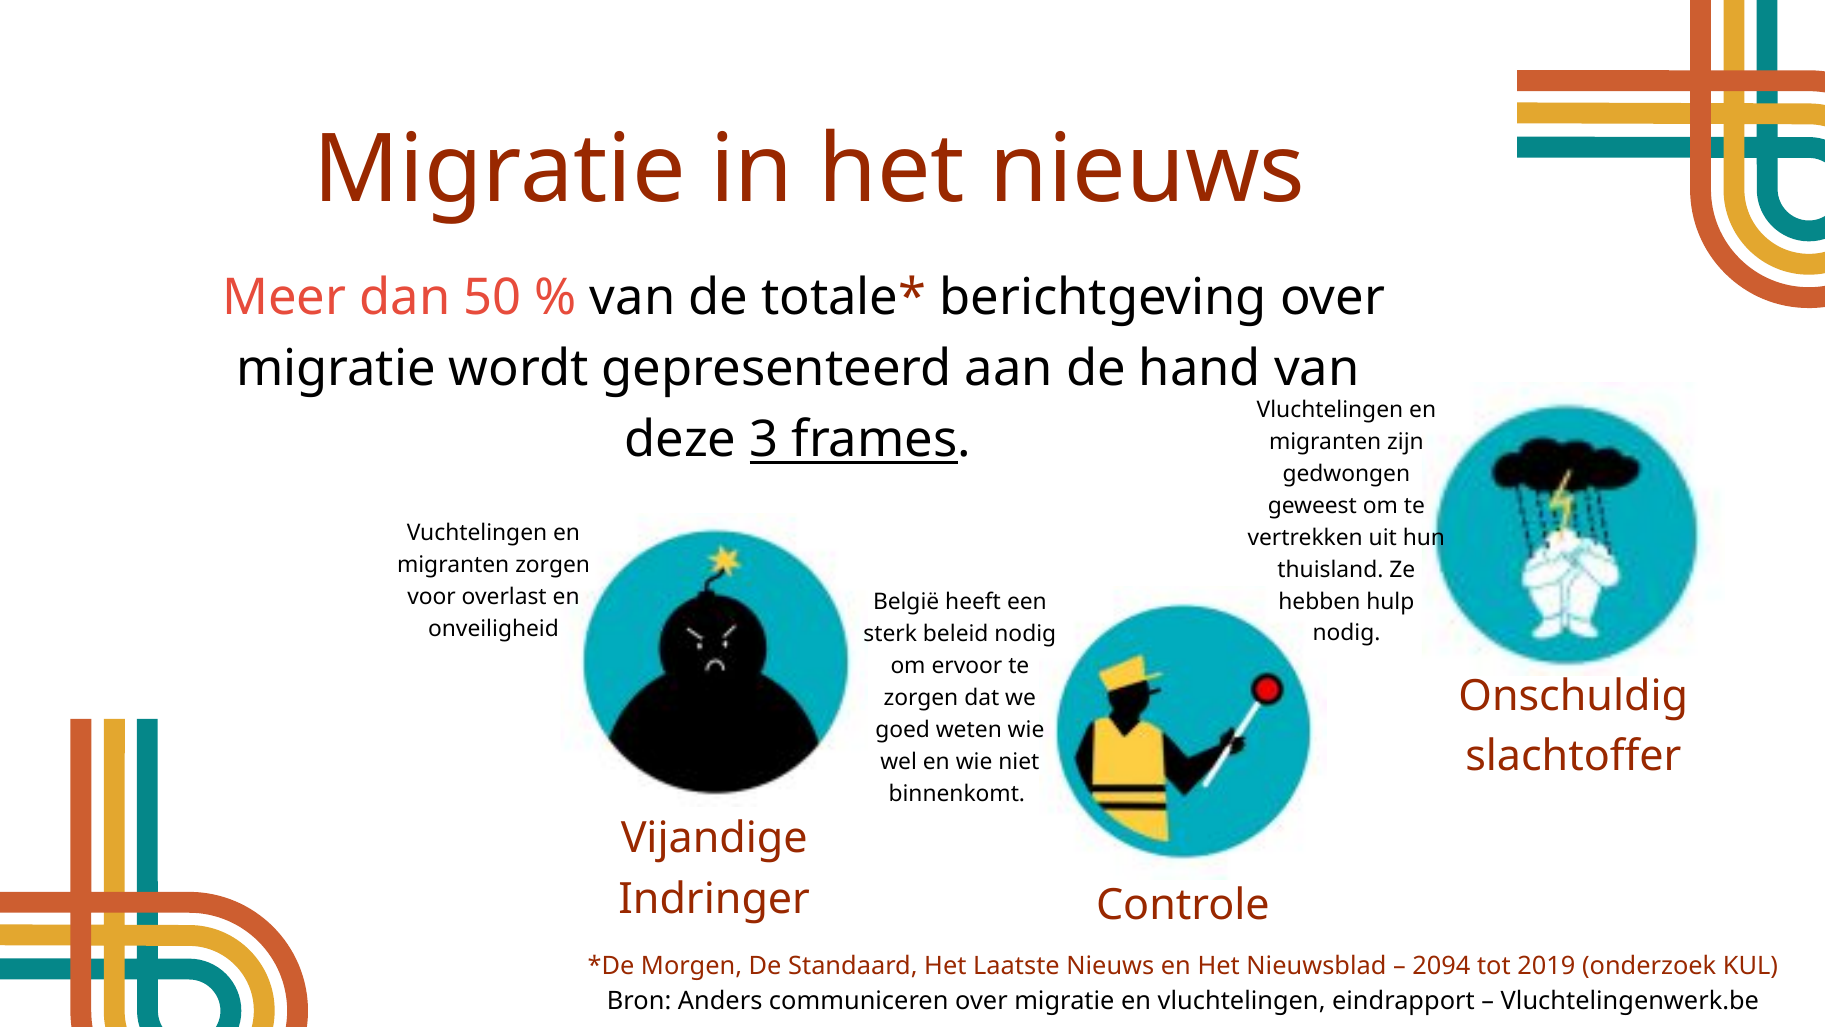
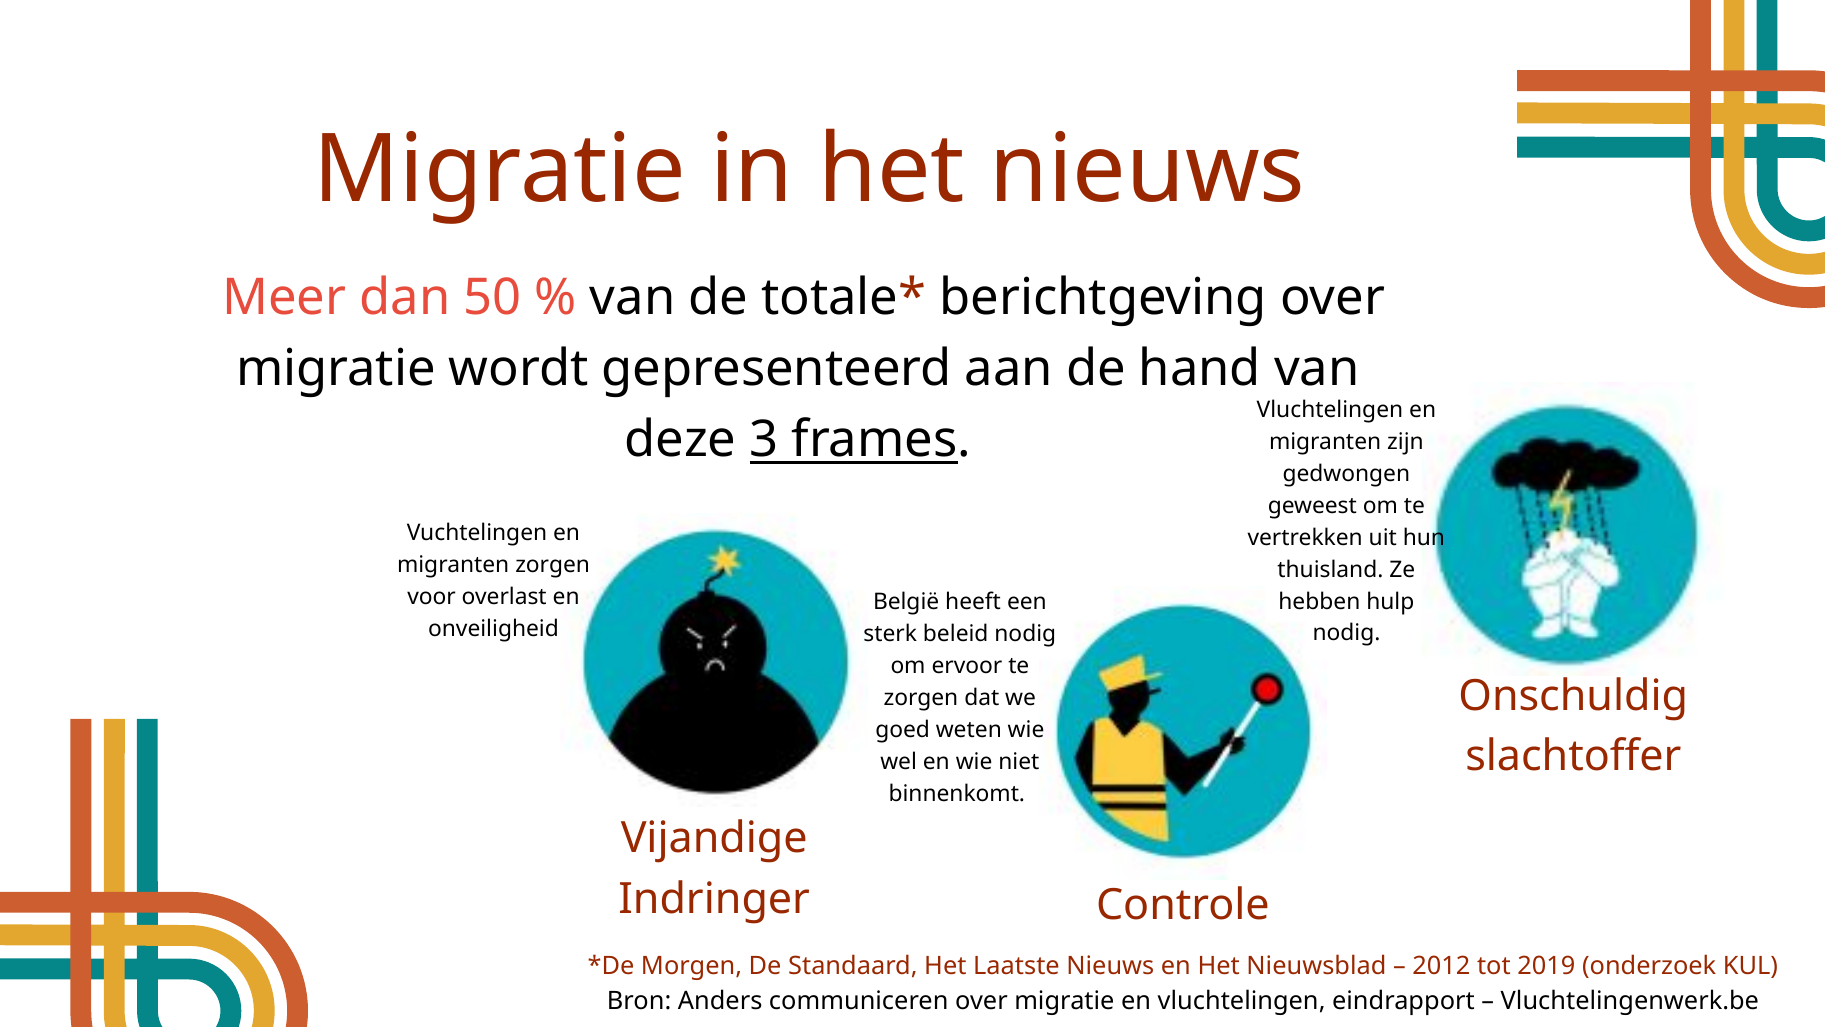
2094: 2094 -> 2012 (1441, 966)
